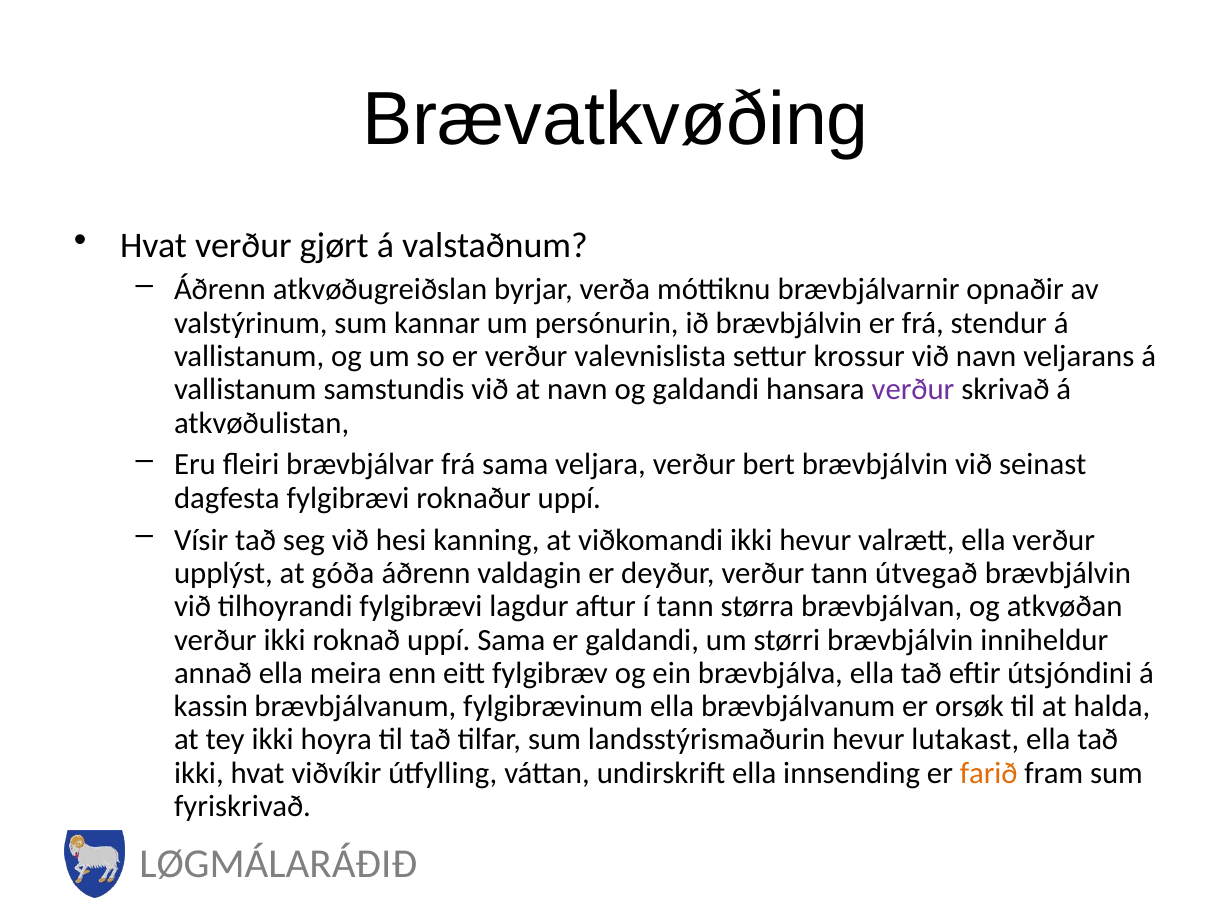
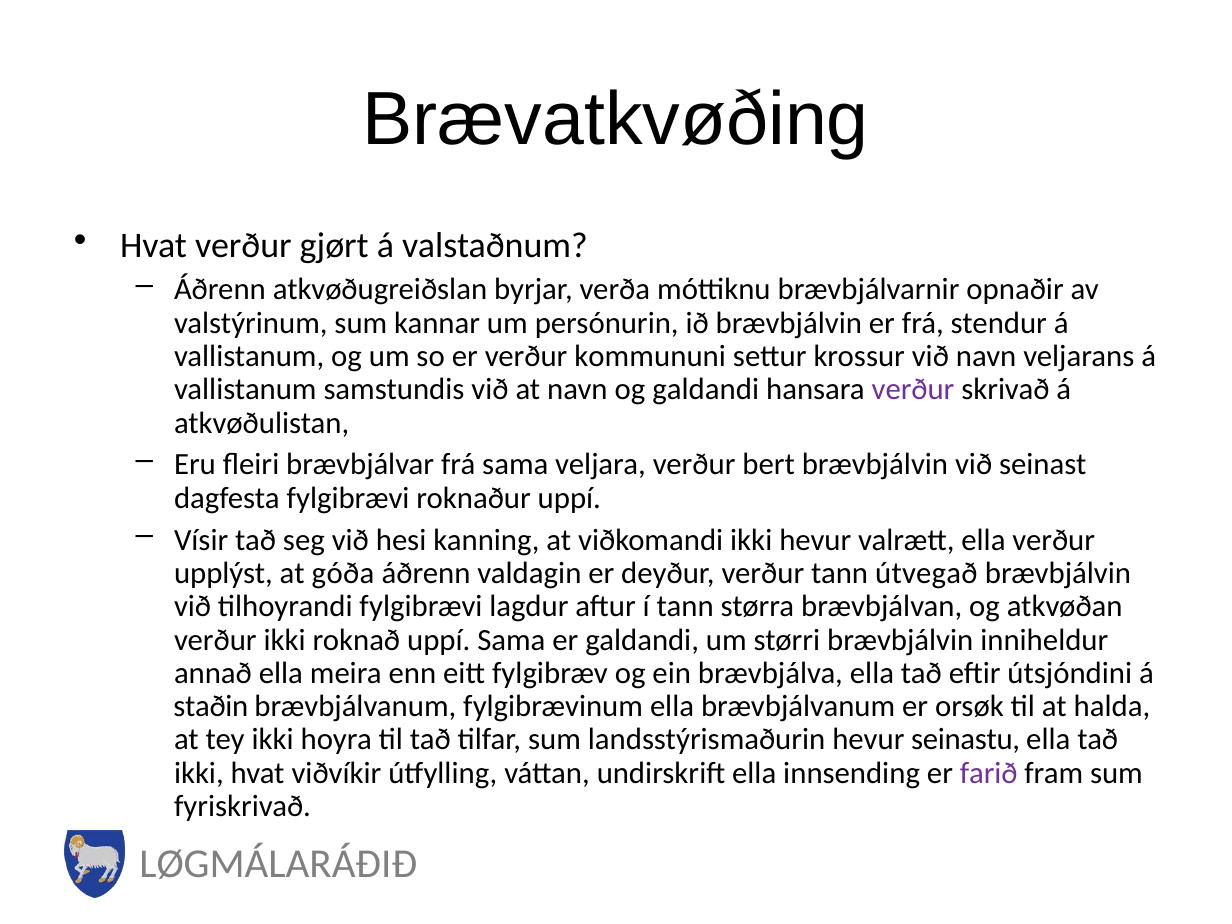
valevnislista: valevnislista -> kommununi (650, 356)
kassin: kassin -> staðin (211, 706)
lutakast: lutakast -> seinastu (966, 740)
farið colour: orange -> purple (989, 773)
